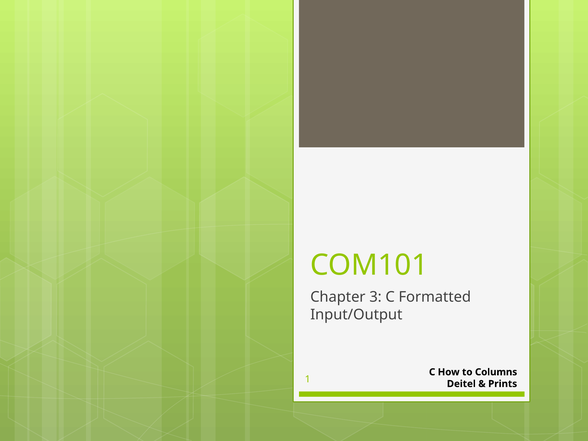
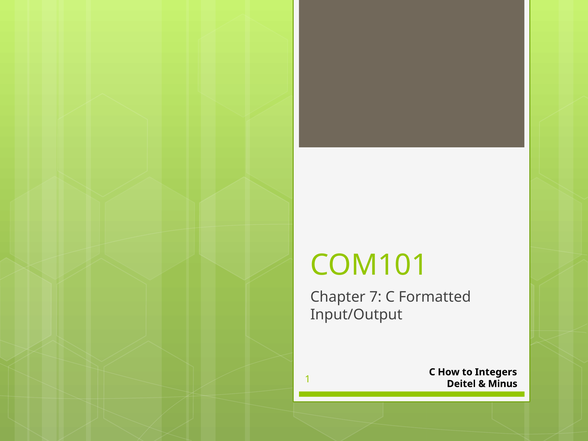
3: 3 -> 7 (376, 297)
Columns: Columns -> Integers (496, 372)
Prints: Prints -> Minus (503, 384)
